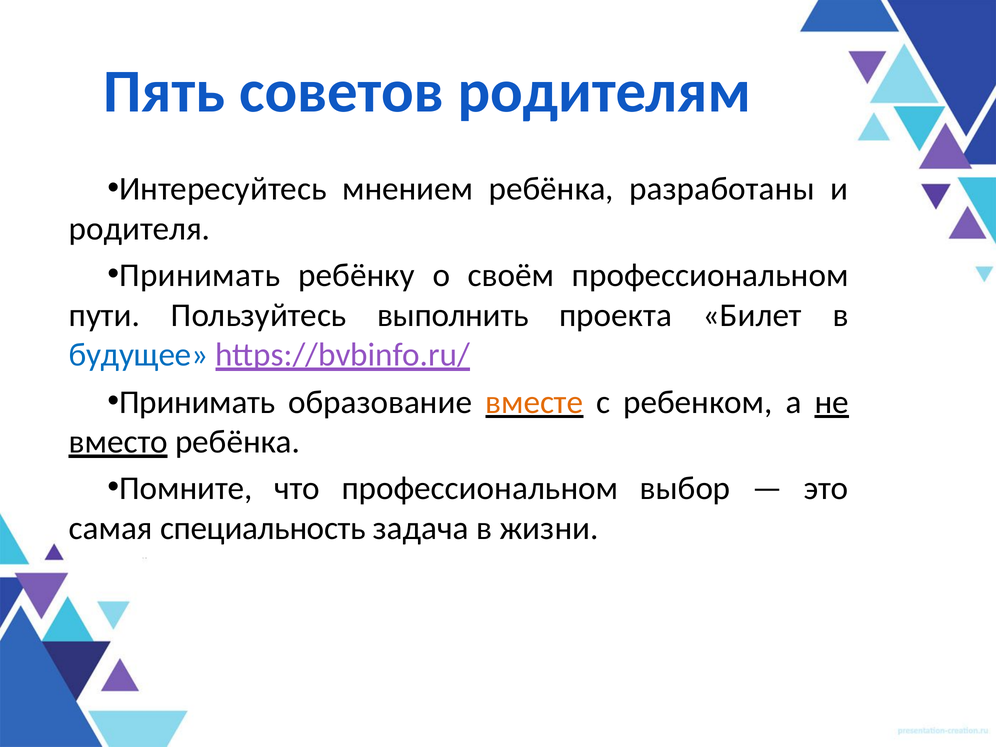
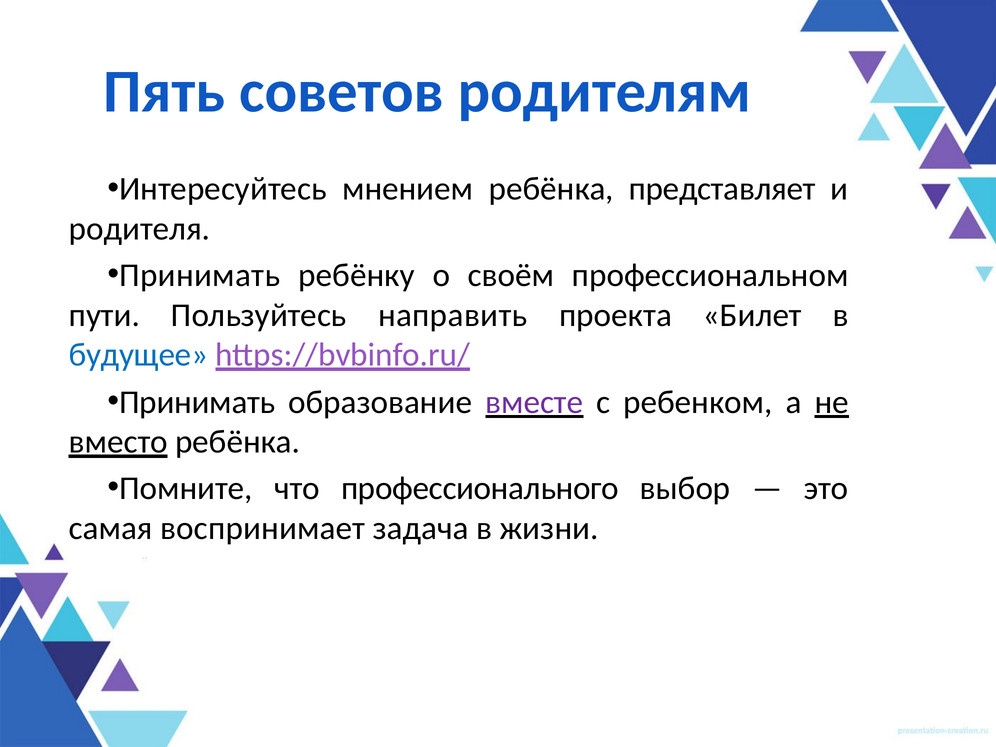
разработаны: разработаны -> представляет (722, 189)
выполнить: выполнить -> направить (453, 315)
вместе colour: orange -> purple (534, 402)
что профессиональном: профессиональном -> профессионального (480, 488)
специальность: специальность -> воспринимает (263, 528)
